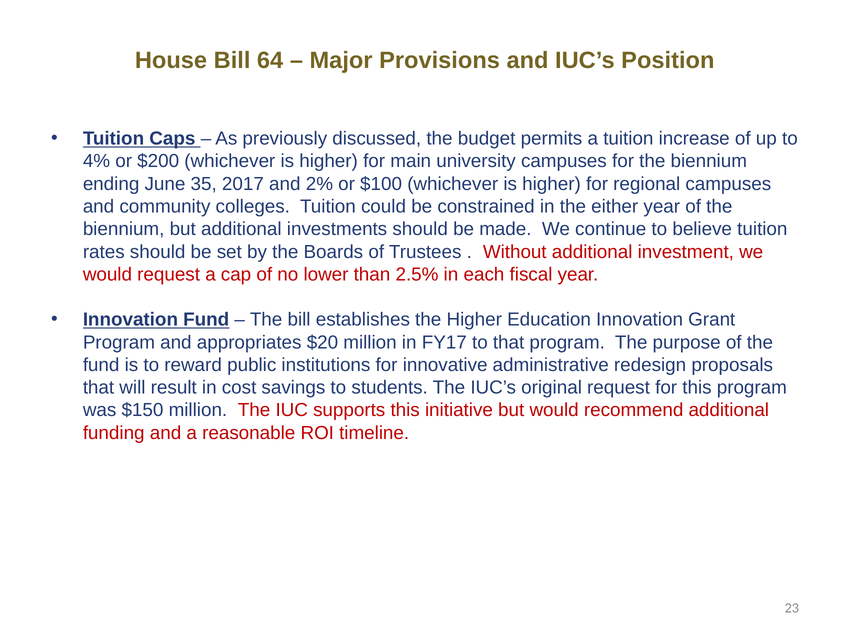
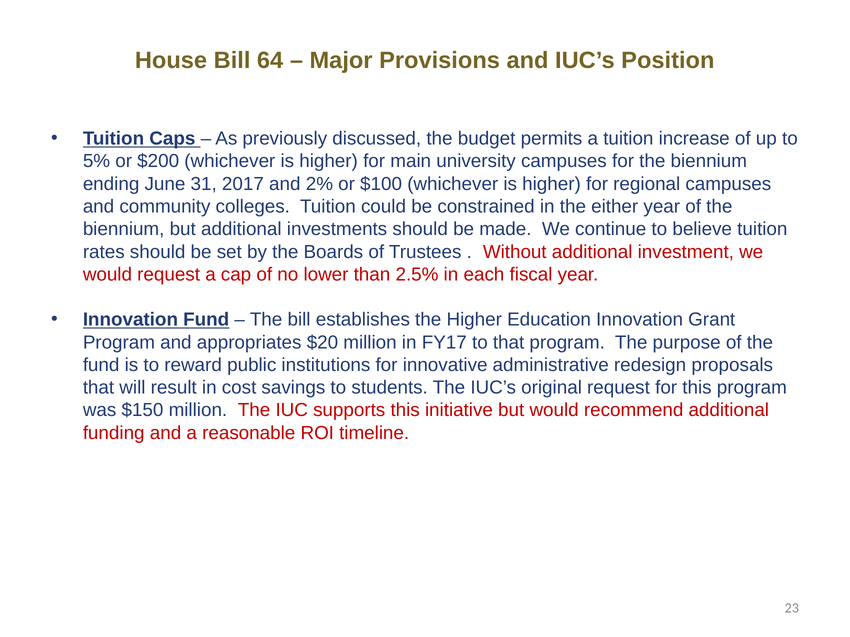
4%: 4% -> 5% (96, 161)
35: 35 -> 31 (204, 184)
